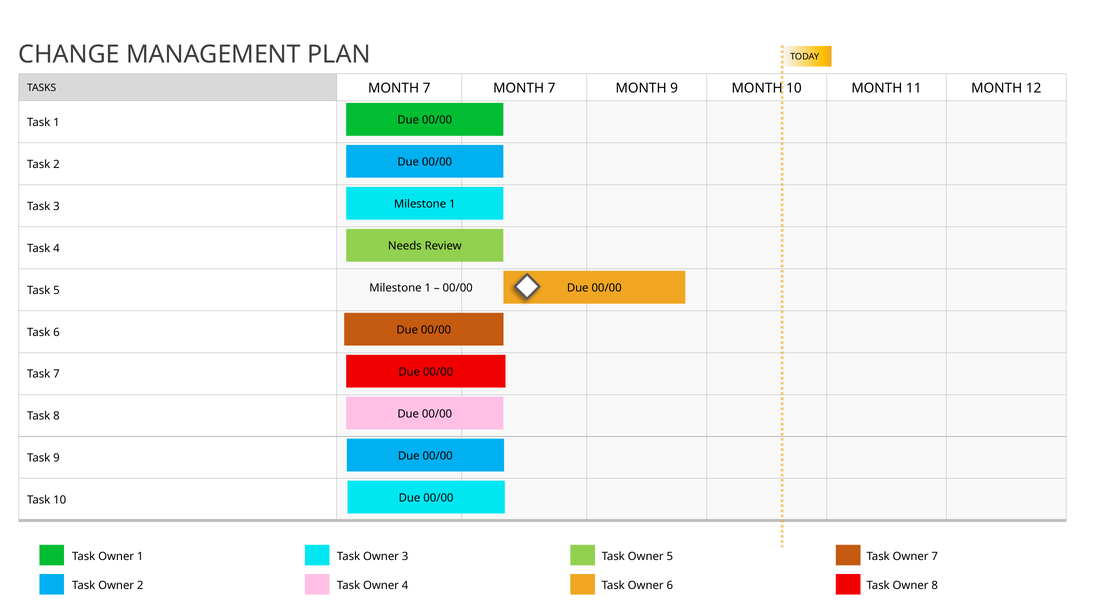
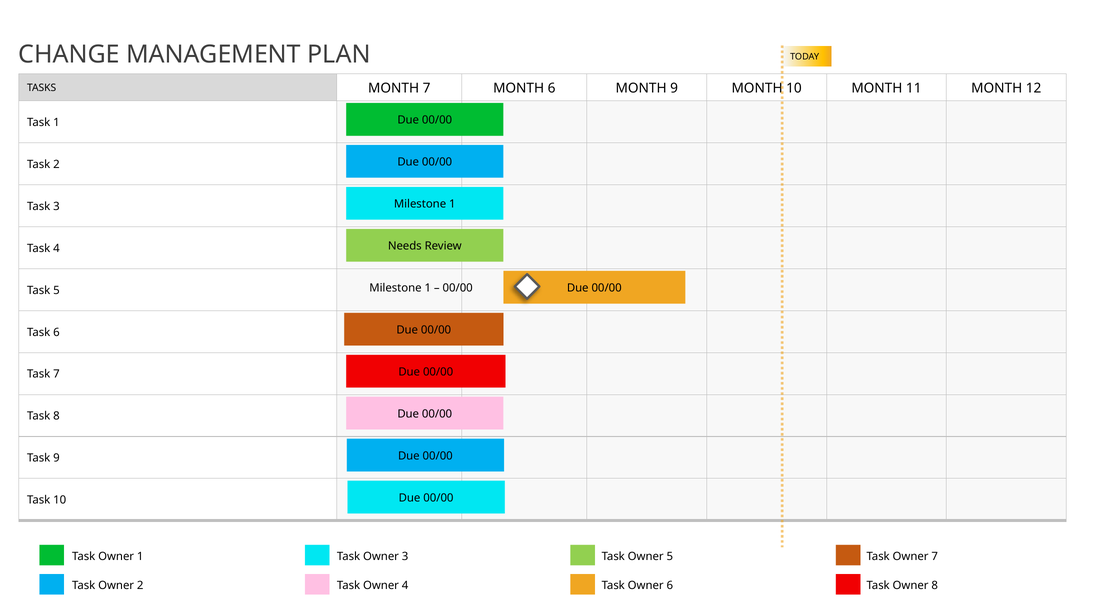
7 MONTH 7: 7 -> 6 (552, 88)
